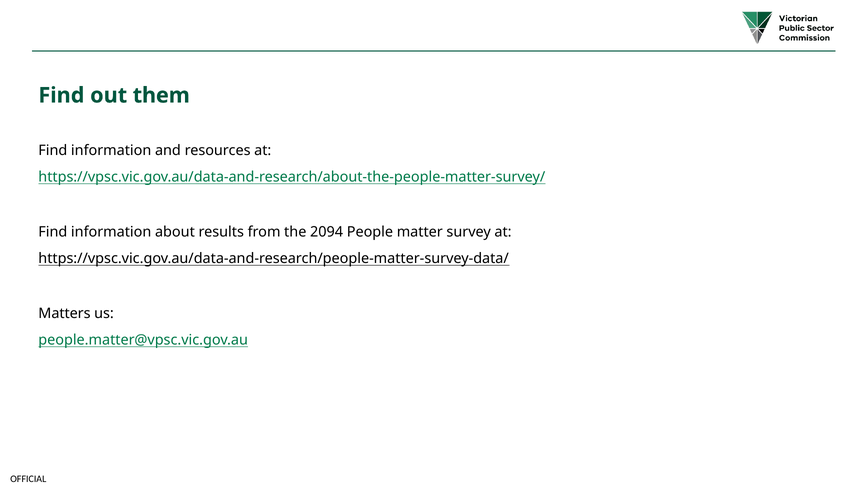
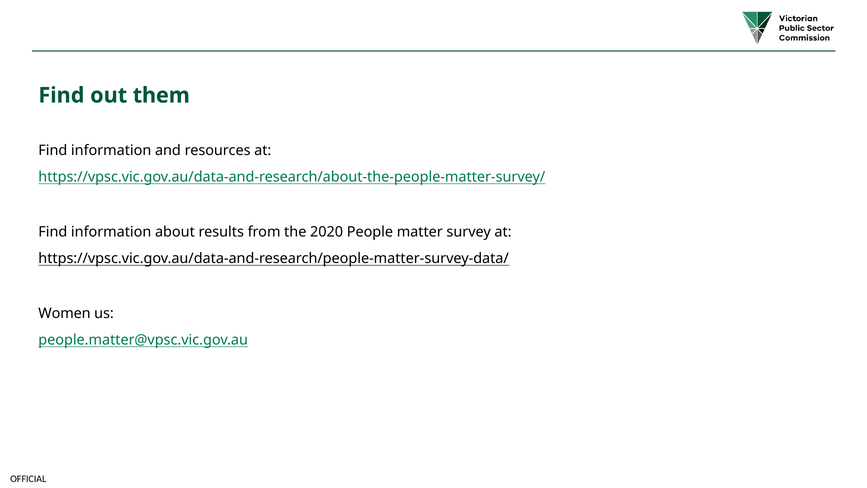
2094: 2094 -> 2020 (327, 232)
Matters: Matters -> Women (64, 313)
